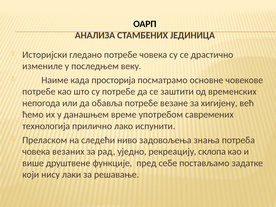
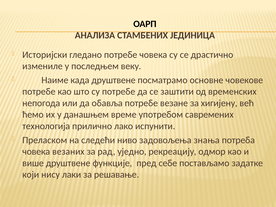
када просторија: просторија -> друштвене (114, 80)
склопа: склопа -> одмор (212, 152)
